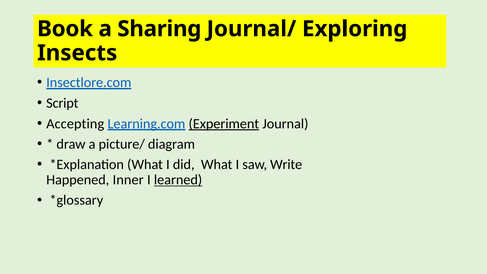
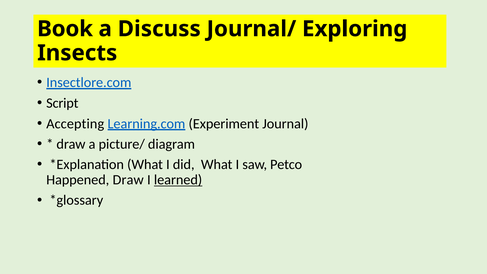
Sharing: Sharing -> Discuss (159, 29)
Experiment underline: present -> none (224, 124)
Write: Write -> Petco (286, 164)
Happened Inner: Inner -> Draw (128, 180)
